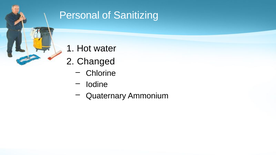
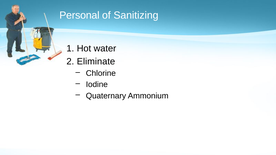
Changed: Changed -> Eliminate (96, 61)
